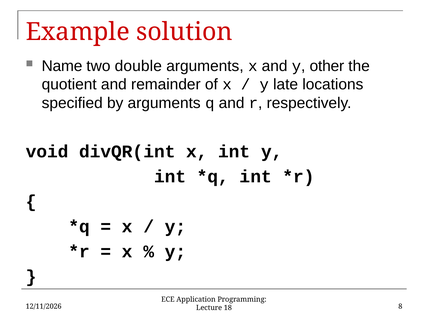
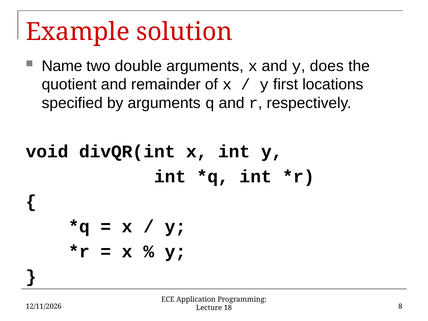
other: other -> does (327, 66)
late: late -> first (286, 85)
